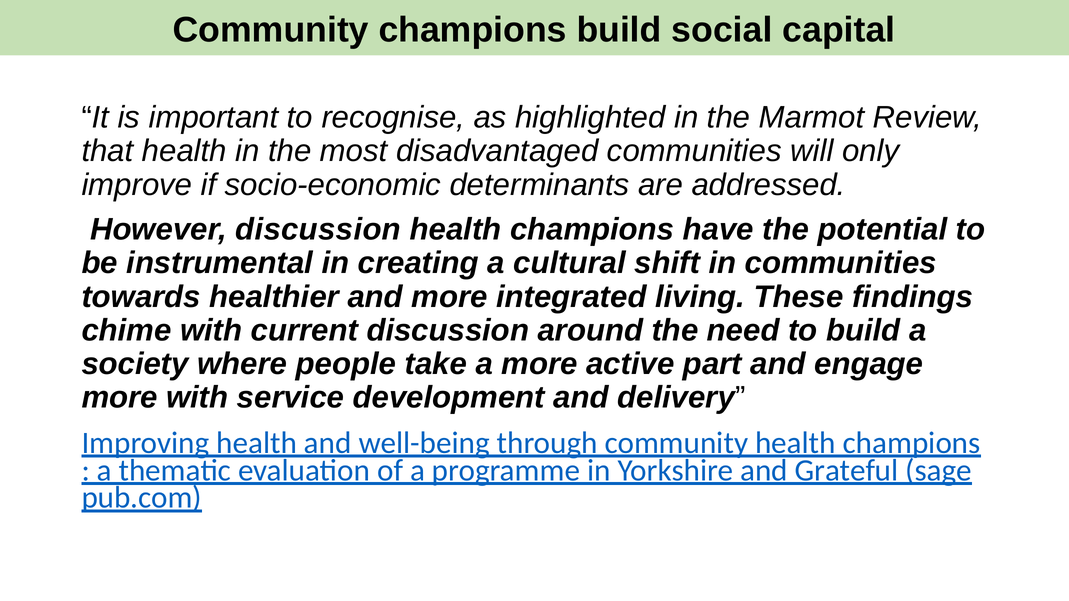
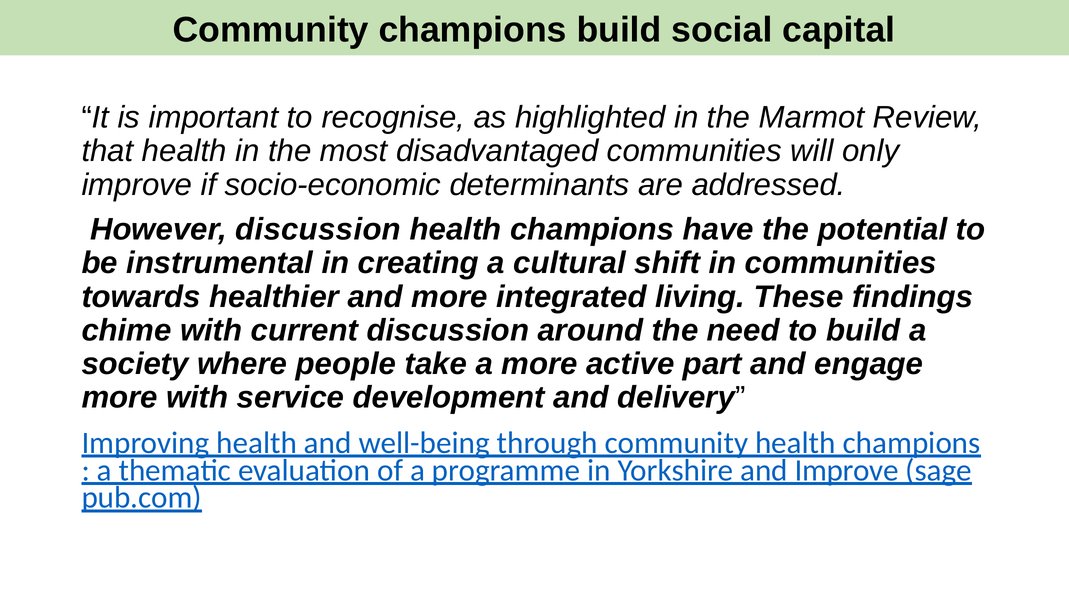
and Grateful: Grateful -> Improve (847, 470)
